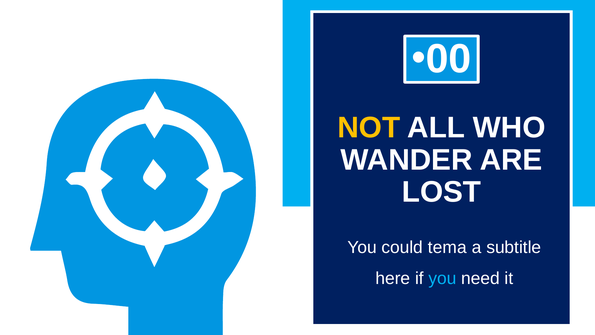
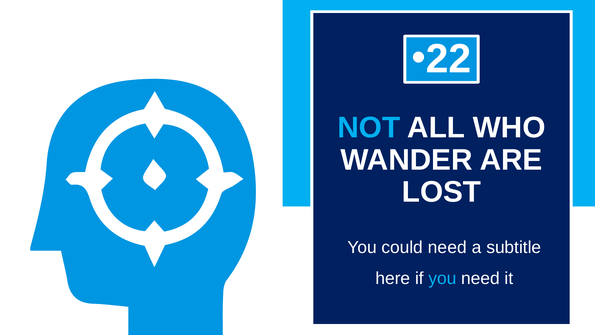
00: 00 -> 22 (449, 59)
NOT colour: yellow -> light blue (369, 128)
could tema: tema -> need (447, 247)
